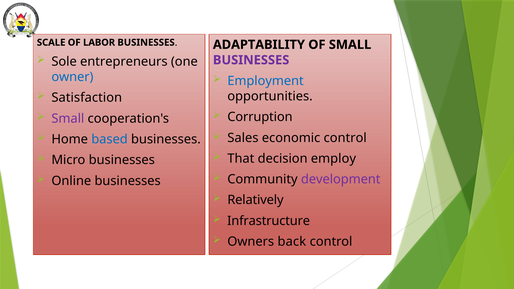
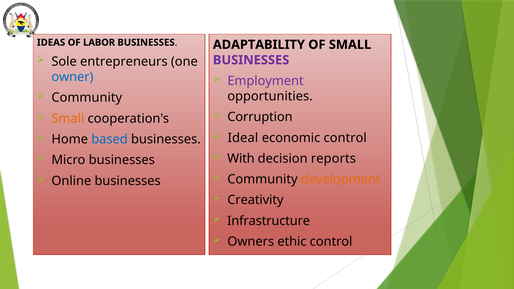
SCALE: SCALE -> IDEAS (51, 43)
Employment colour: blue -> purple (266, 81)
Satisfaction: Satisfaction -> Community (87, 98)
Small colour: purple -> orange (68, 119)
Sales: Sales -> Ideal (243, 138)
That: That -> With (241, 159)
employ: employ -> reports (333, 159)
development colour: purple -> orange (341, 179)
Relatively: Relatively -> Creativity (255, 200)
back: back -> ethic (292, 242)
